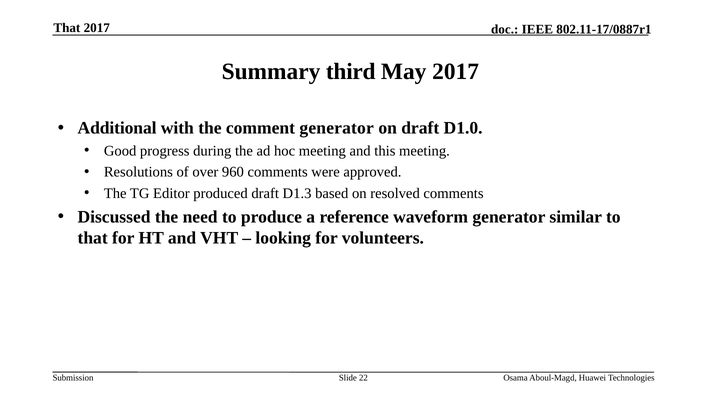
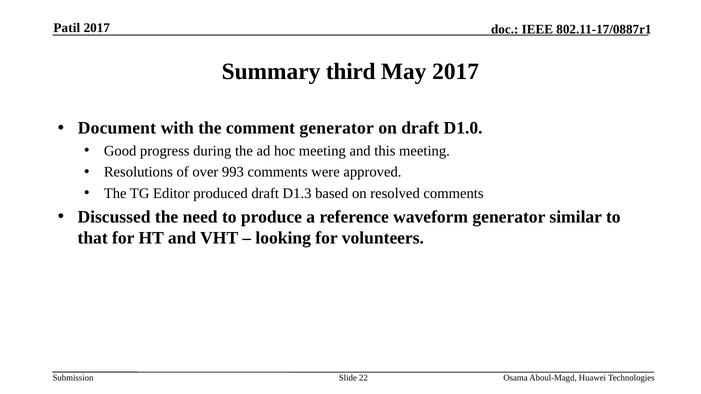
That: That -> Patil (67, 28)
Additional: Additional -> Document (117, 128)
960: 960 -> 993 (233, 172)
